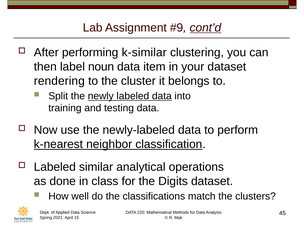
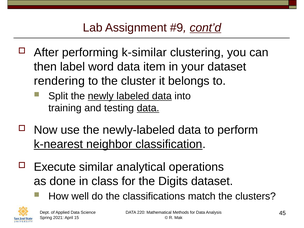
noun: noun -> word (101, 67)
data underline: none -> present (148, 108)
Labeled: Labeled -> Execute (55, 167)
